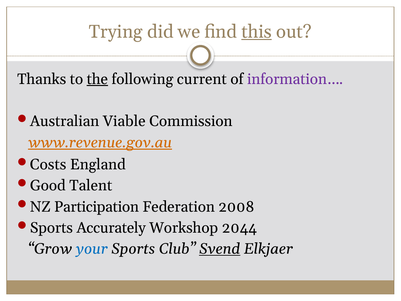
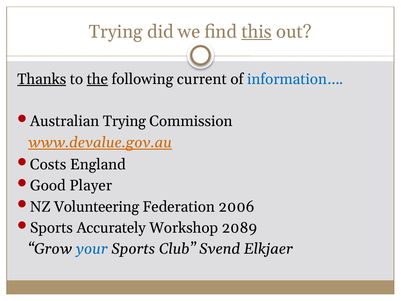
Thanks underline: none -> present (42, 79)
information… colour: purple -> blue (295, 79)
Australian Viable: Viable -> Trying (124, 121)
www.revenue.gov.au: www.revenue.gov.au -> www.devalue.gov.au (100, 142)
Talent: Talent -> Player (91, 185)
Participation: Participation -> Volunteering (97, 207)
2008: 2008 -> 2006 (236, 207)
2044: 2044 -> 2089 (239, 228)
Svend underline: present -> none (220, 249)
